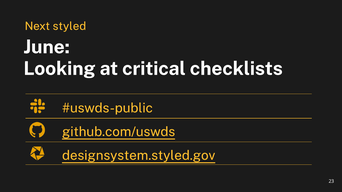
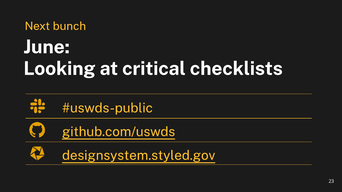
styled: styled -> bunch (69, 26)
